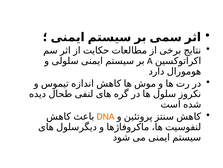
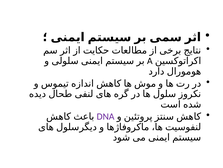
DNA colour: orange -> purple (106, 116)
